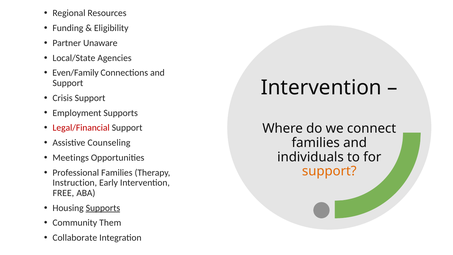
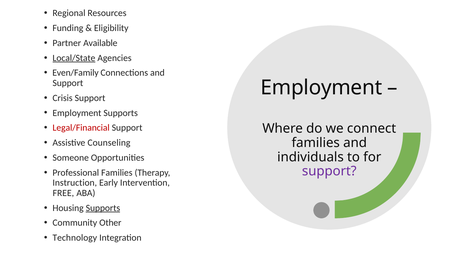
Unaware: Unaware -> Available (100, 43)
Local/State underline: none -> present (74, 58)
Intervention: Intervention -> Employment (321, 88)
Meetings: Meetings -> Someone (71, 158)
support colour: orange -> purple (329, 171)
Them: Them -> Other (110, 223)
Collaborate: Collaborate -> Technology (75, 238)
